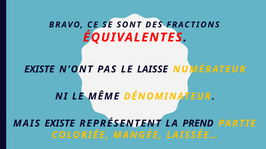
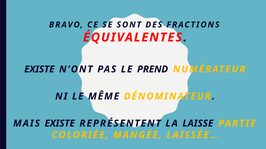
LAISSE: LAISSE -> PREND (153, 70)
PREND: PREND -> LAISSE (198, 124)
